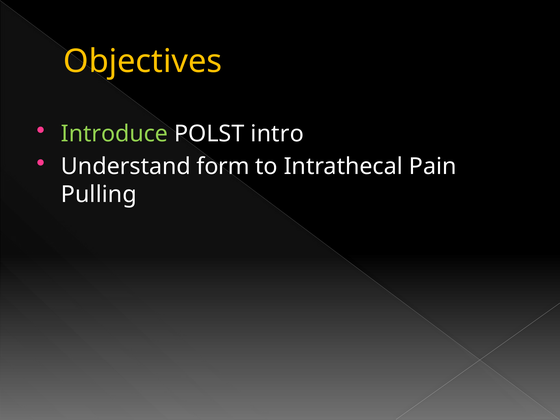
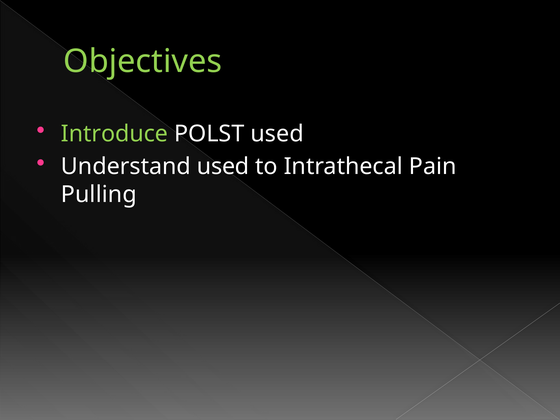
Objectives colour: yellow -> light green (143, 61)
POLST intro: intro -> used (277, 134)
Understand form: form -> used (223, 166)
